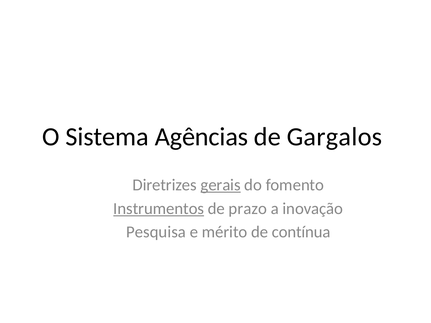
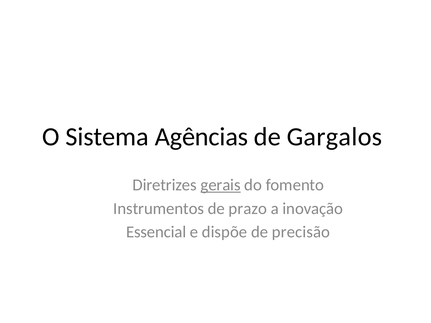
Instrumentos underline: present -> none (159, 209)
Pesquisa: Pesquisa -> Essencial (156, 232)
mérito: mérito -> dispõe (225, 232)
contínua: contínua -> precisão (301, 232)
